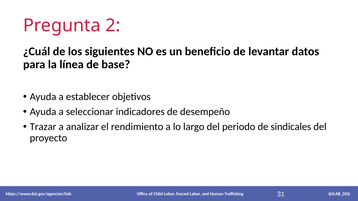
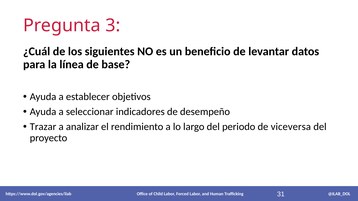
2: 2 -> 3 (113, 26)
sindicales: sindicales -> viceversa (291, 127)
